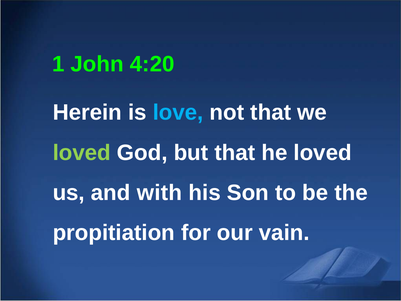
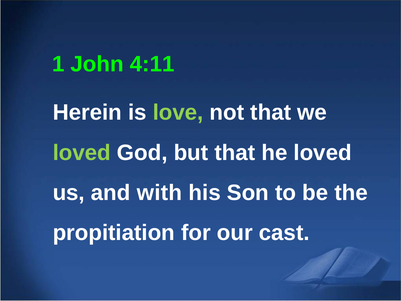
4:20: 4:20 -> 4:11 (152, 64)
love colour: light blue -> light green (178, 112)
vain: vain -> cast (284, 233)
